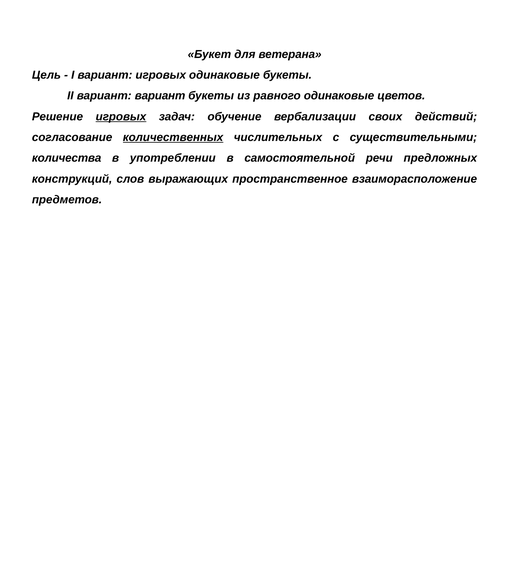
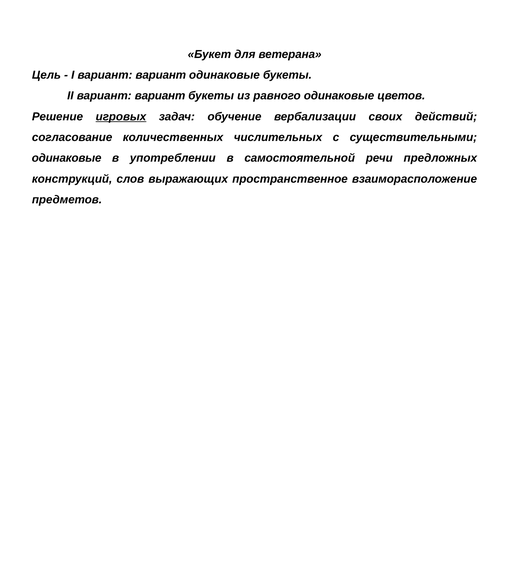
I вариант игровых: игровых -> вариант (161, 75)
количественных underline: present -> none (173, 137)
количества: количества -> одинаковые (67, 158)
